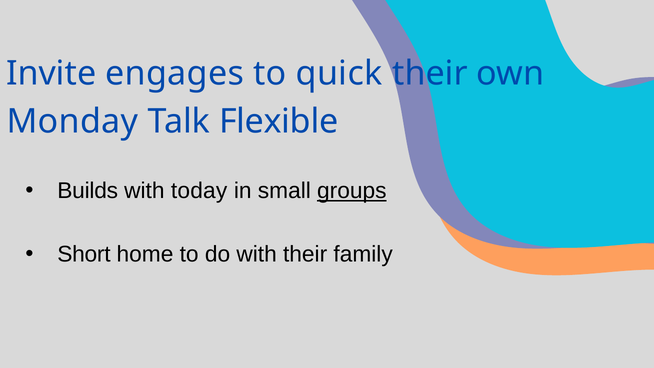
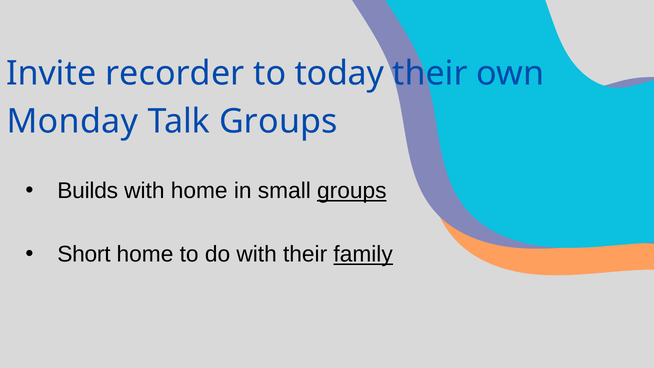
engages: engages -> recorder (175, 74)
quick: quick -> today (339, 74)
Talk Flexible: Flexible -> Groups (278, 121)
with today: today -> home (199, 191)
family underline: none -> present (363, 254)
